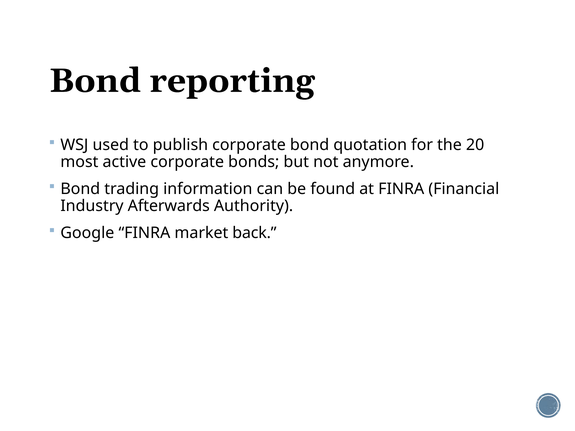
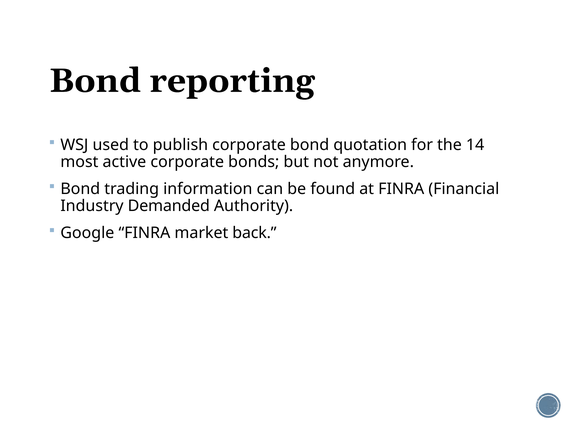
20: 20 -> 14 (475, 145)
Afterwards: Afterwards -> Demanded (169, 206)
